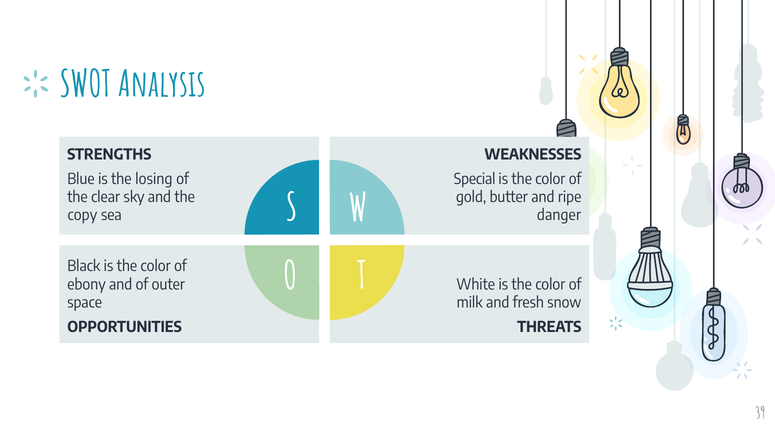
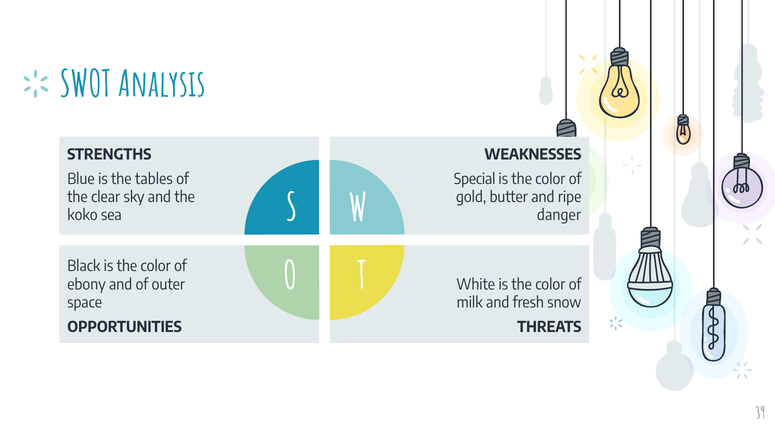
losing: losing -> tables (154, 179)
copy: copy -> koko (82, 215)
